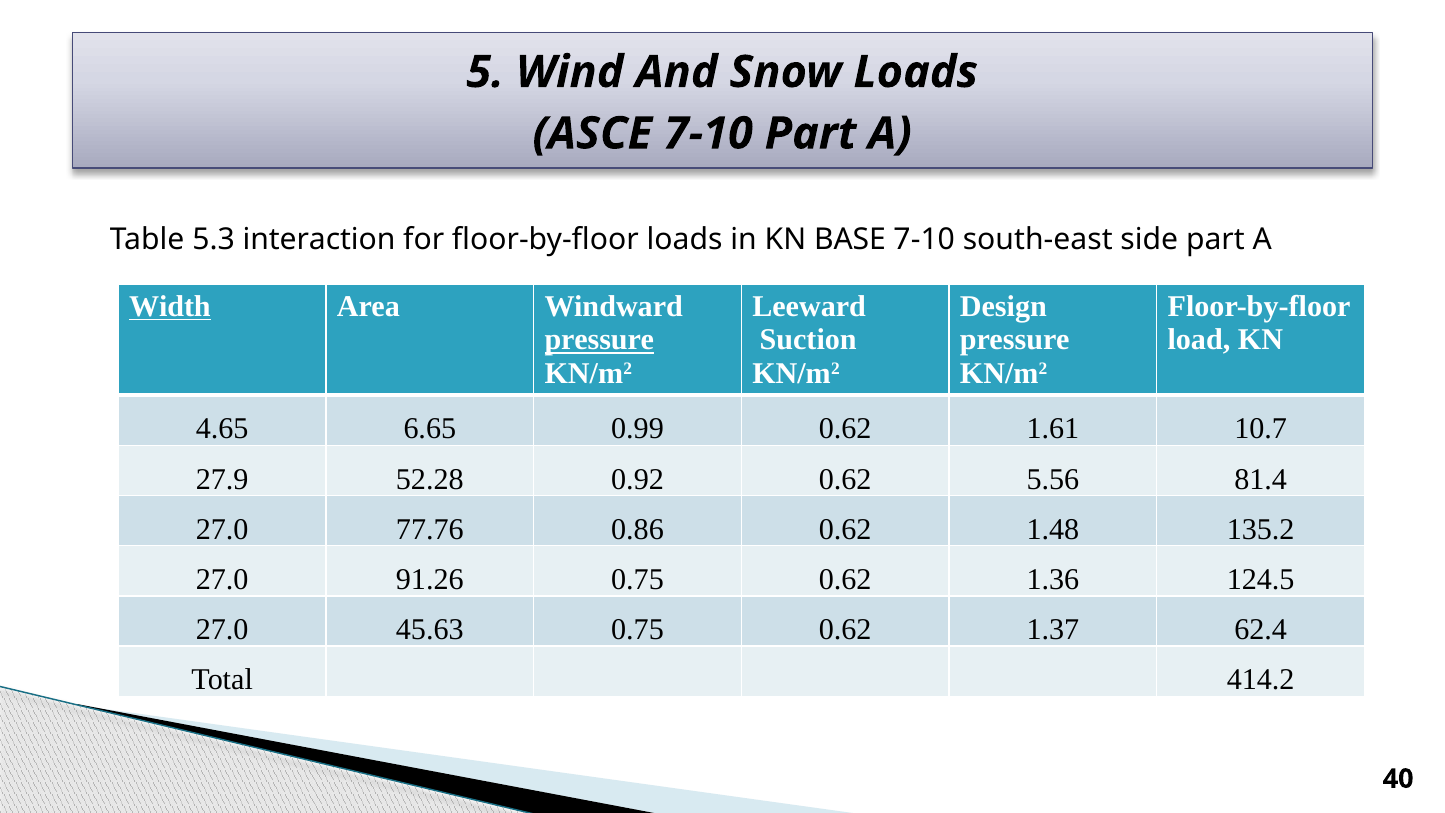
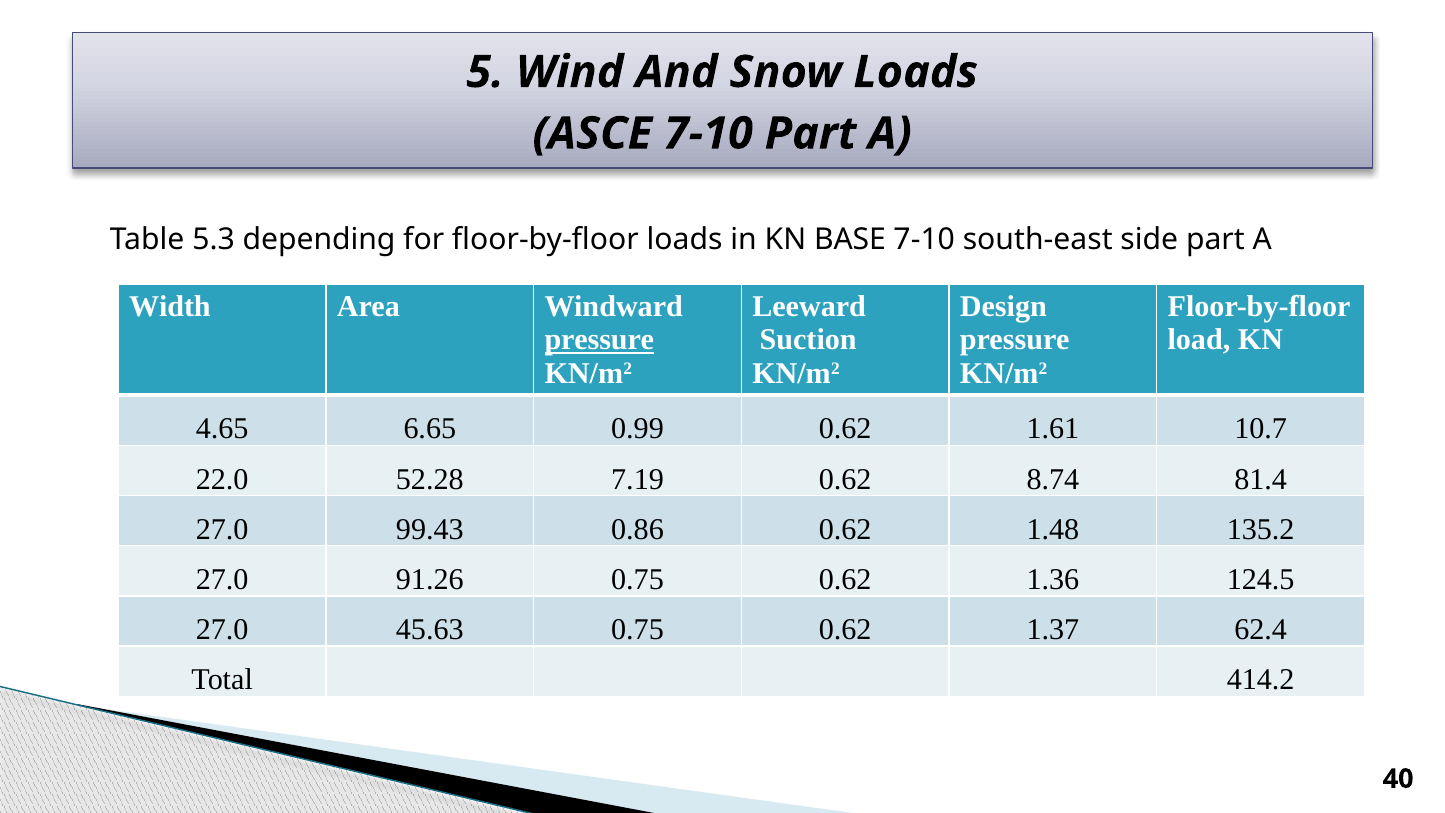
interaction: interaction -> depending (319, 239)
Width underline: present -> none (170, 307)
27.9: 27.9 -> 22.0 (222, 479)
0.92: 0.92 -> 7.19 (638, 479)
5.56: 5.56 -> 8.74 (1053, 479)
77.76: 77.76 -> 99.43 (430, 529)
